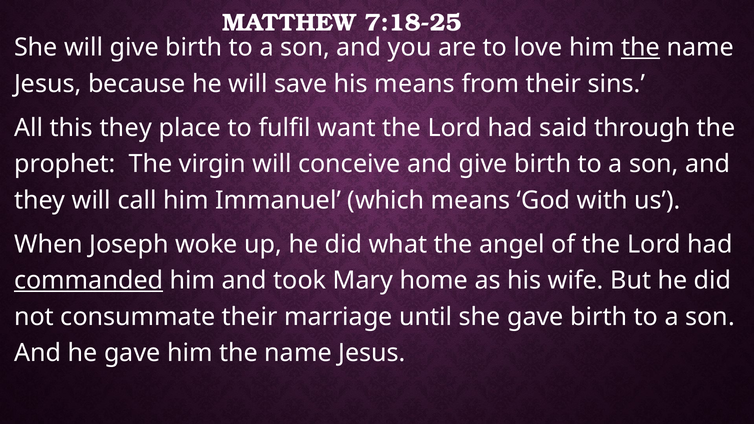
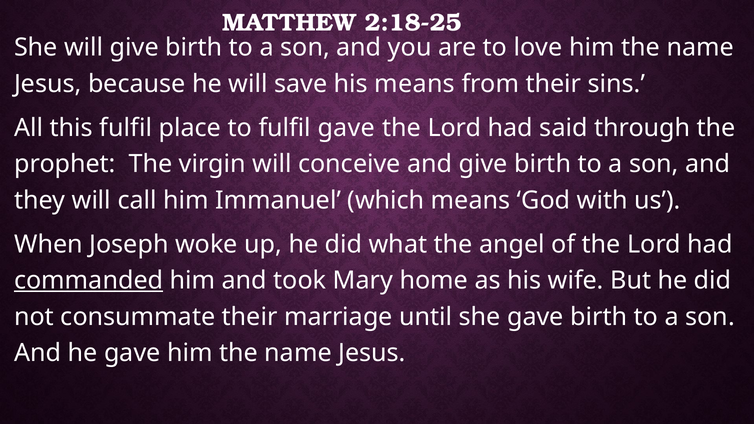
7:18-25: 7:18-25 -> 2:18-25 (413, 22)
the underline: present -> none (641, 48)
this they: they -> fulfil (126, 128)
fulfil want: want -> gave (346, 128)
